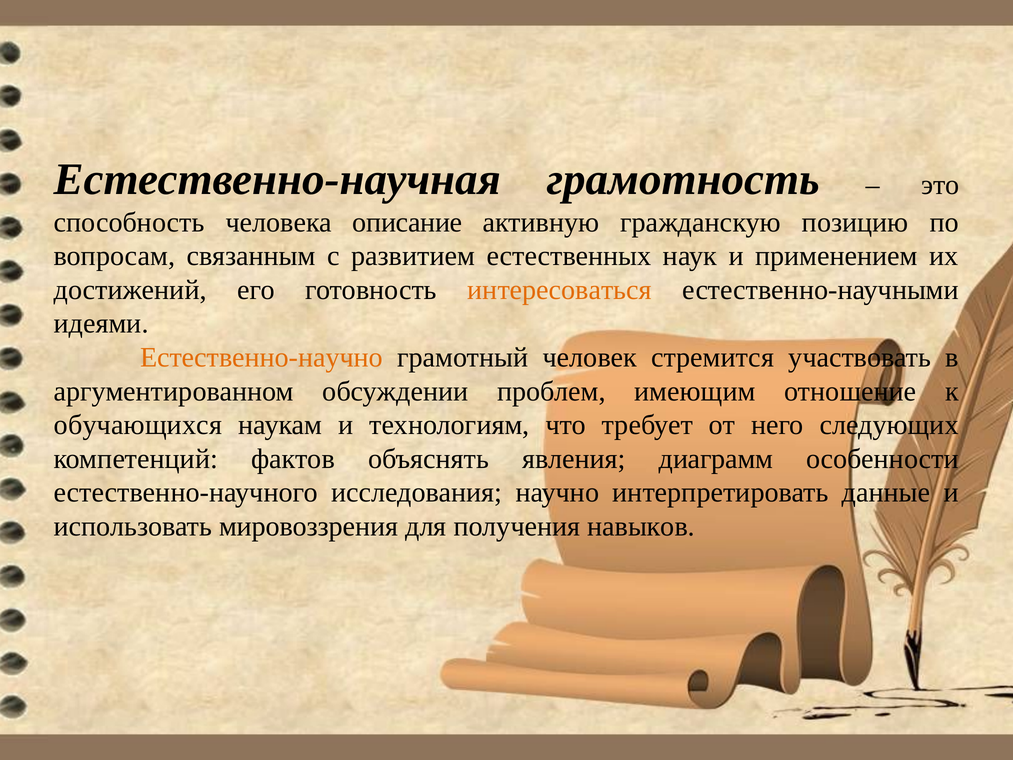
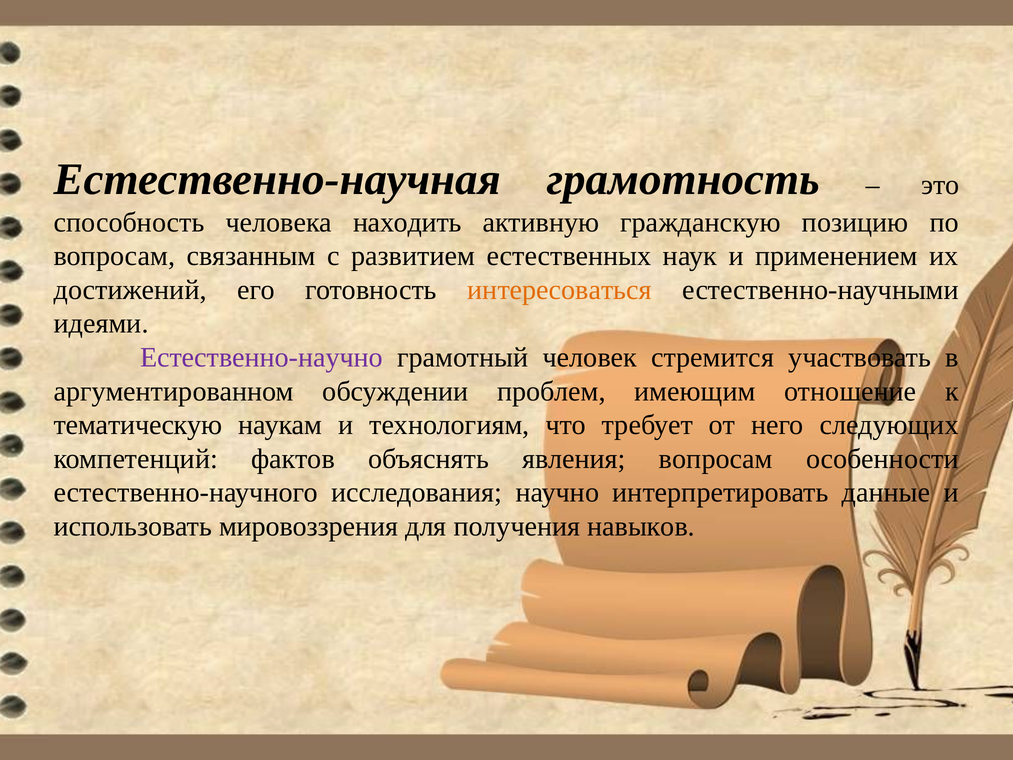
описание: описание -> находить (407, 222)
Естественно-научно colour: orange -> purple (261, 357)
обучающихся: обучающихся -> тематическую (138, 425)
явления диаграмм: диаграмм -> вопросам (716, 459)
